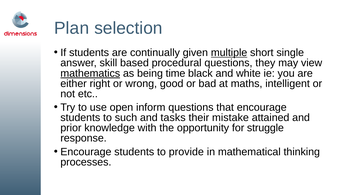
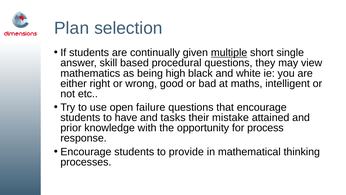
mathematics underline: present -> none (90, 73)
time: time -> high (176, 73)
inform: inform -> failure (151, 107)
such: such -> have (126, 117)
struggle: struggle -> process (265, 128)
